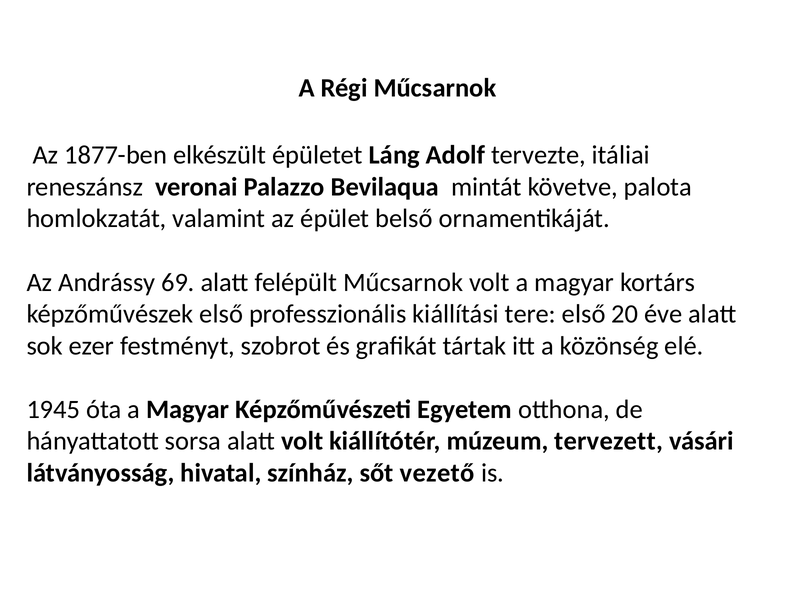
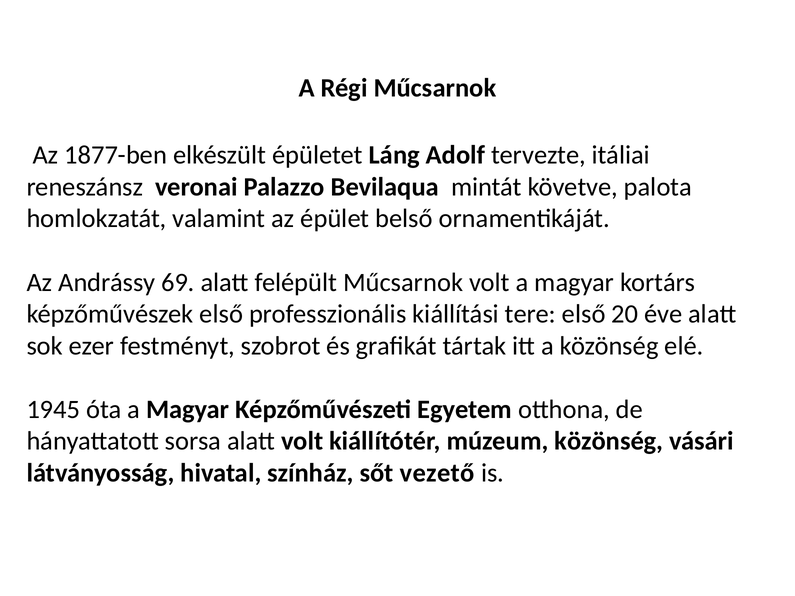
múzeum tervezett: tervezett -> közönség (609, 441)
